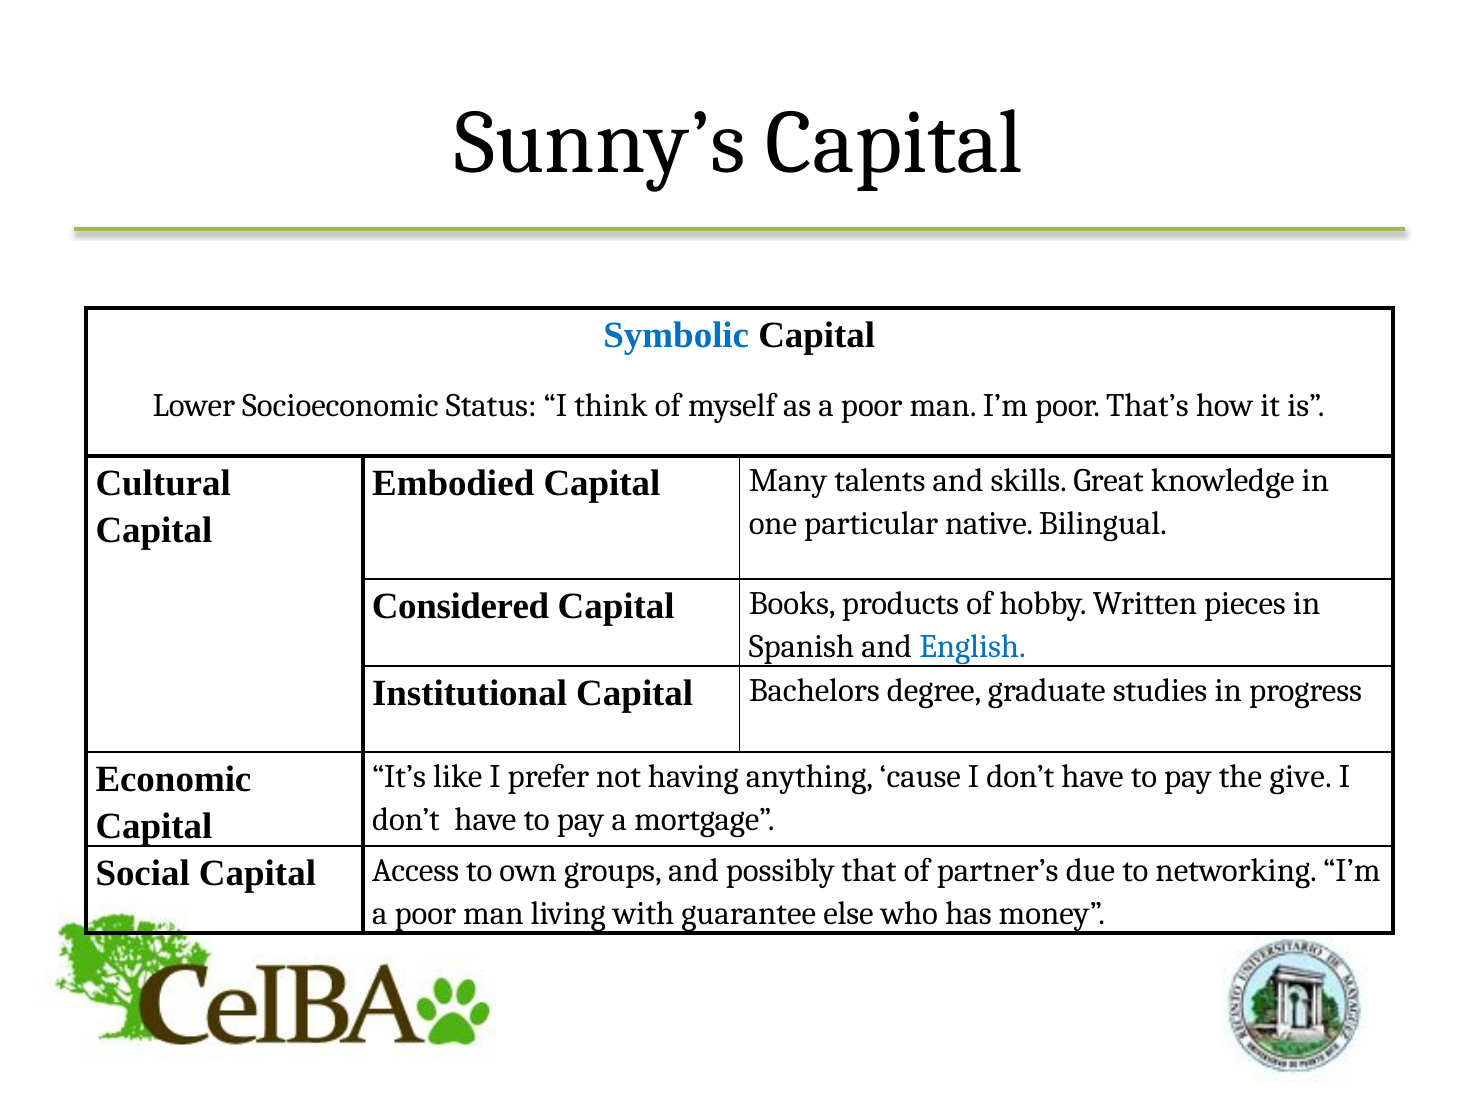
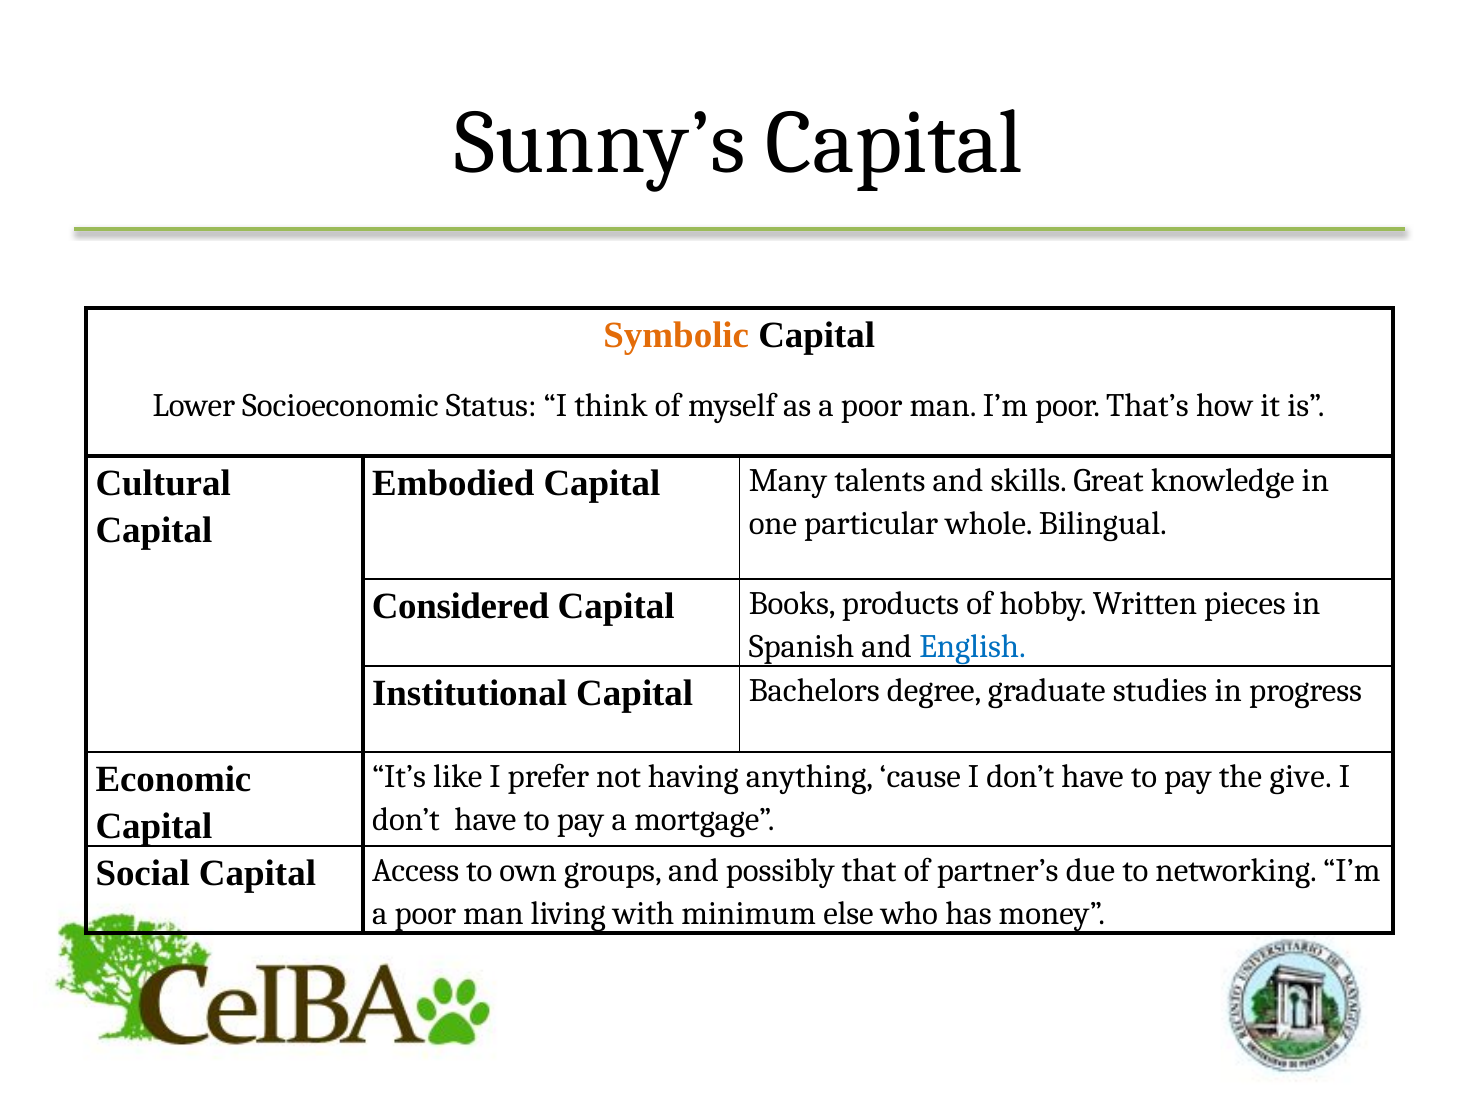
Symbolic colour: blue -> orange (676, 335)
native: native -> whole (989, 524)
guarantee: guarantee -> minimum (749, 914)
